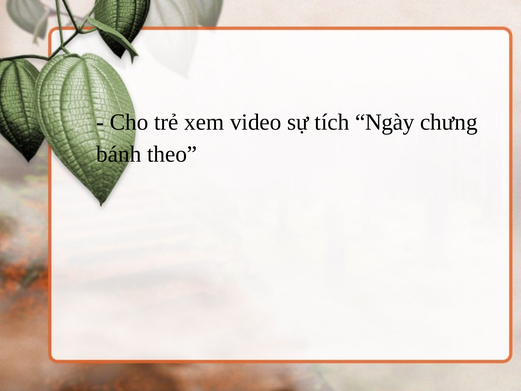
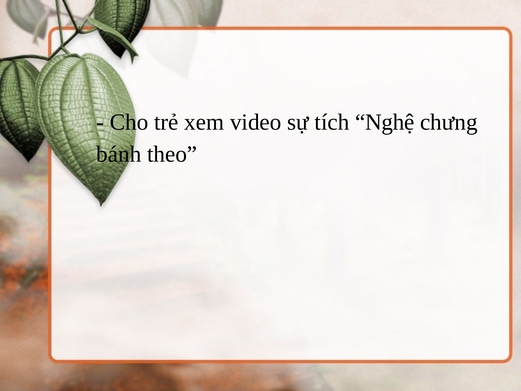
Ngày: Ngày -> Nghệ (385, 122)
